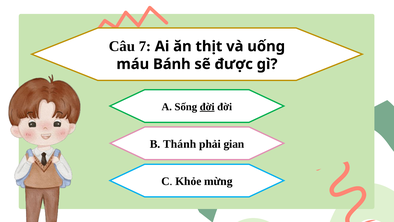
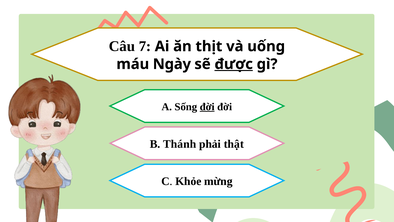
Bánh: Bánh -> Ngày (172, 64)
được underline: none -> present (234, 64)
gian: gian -> thật (234, 144)
